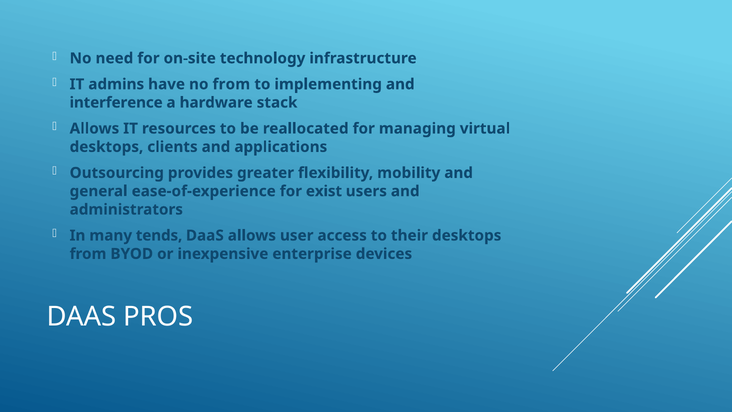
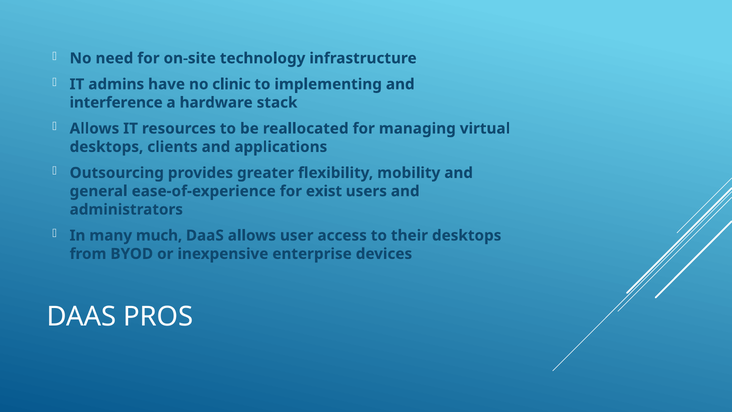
no from: from -> clinic (231, 84)
tends: tends -> much (159, 235)
